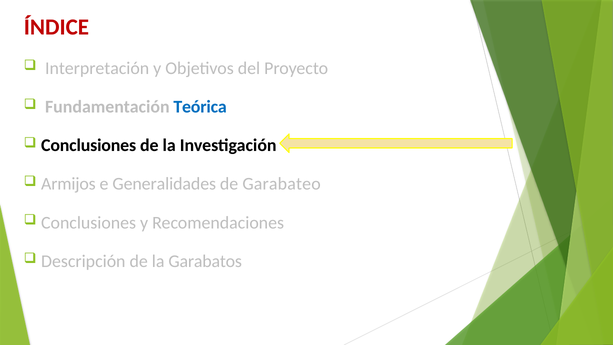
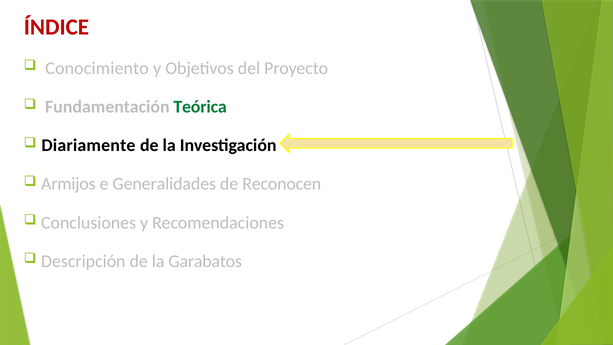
Interpretación: Interpretación -> Conocimiento (97, 68)
Teórica colour: blue -> green (200, 107)
Conclusiones: Conclusiones -> Diariamente (88, 145)
Garabateo: Garabateo -> Reconocen (282, 184)
